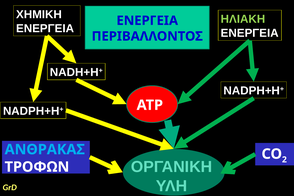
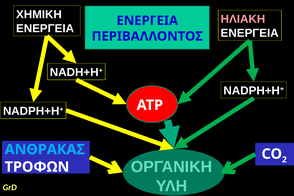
ΗΛΙΑΚΗ colour: light green -> pink (243, 19)
